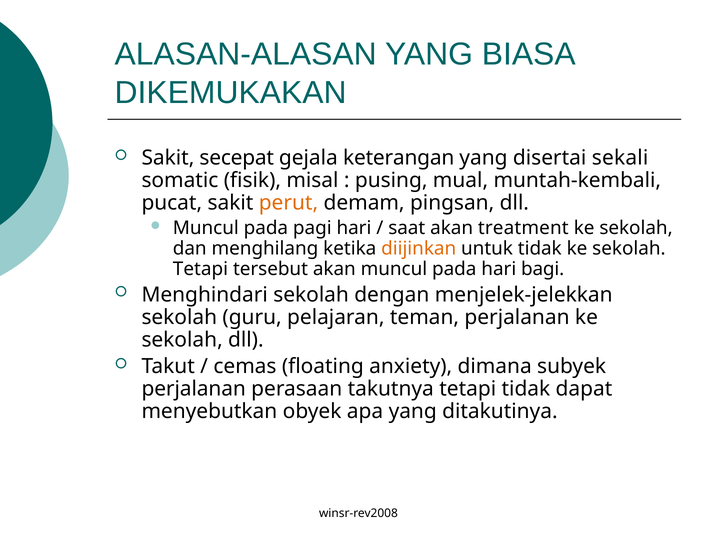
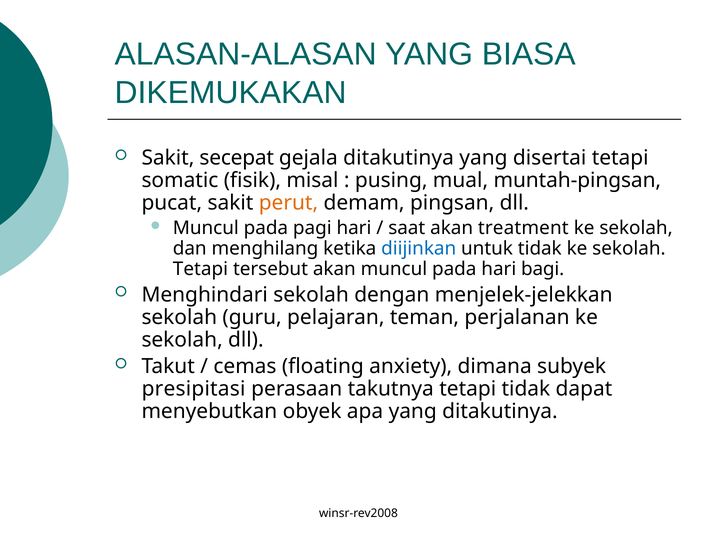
gejala keterangan: keterangan -> ditakutinya (399, 158)
disertai sekali: sekali -> tetapi (620, 158)
muntah-kembali: muntah-kembali -> muntah-pingsan (577, 181)
diijinkan colour: orange -> blue (419, 249)
perjalanan: perjalanan -> presipitasi (194, 390)
